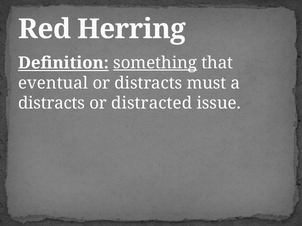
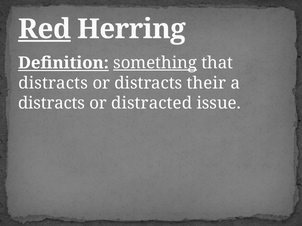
Red underline: none -> present (45, 29)
eventual: eventual -> distracts (53, 83)
must: must -> their (206, 83)
